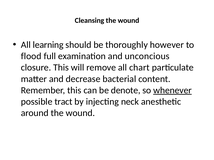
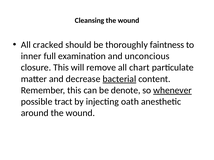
learning: learning -> cracked (48, 45)
however: however -> faintness (167, 45)
flood: flood -> inner (31, 56)
bacterial underline: none -> present (119, 79)
neck: neck -> oath (130, 102)
